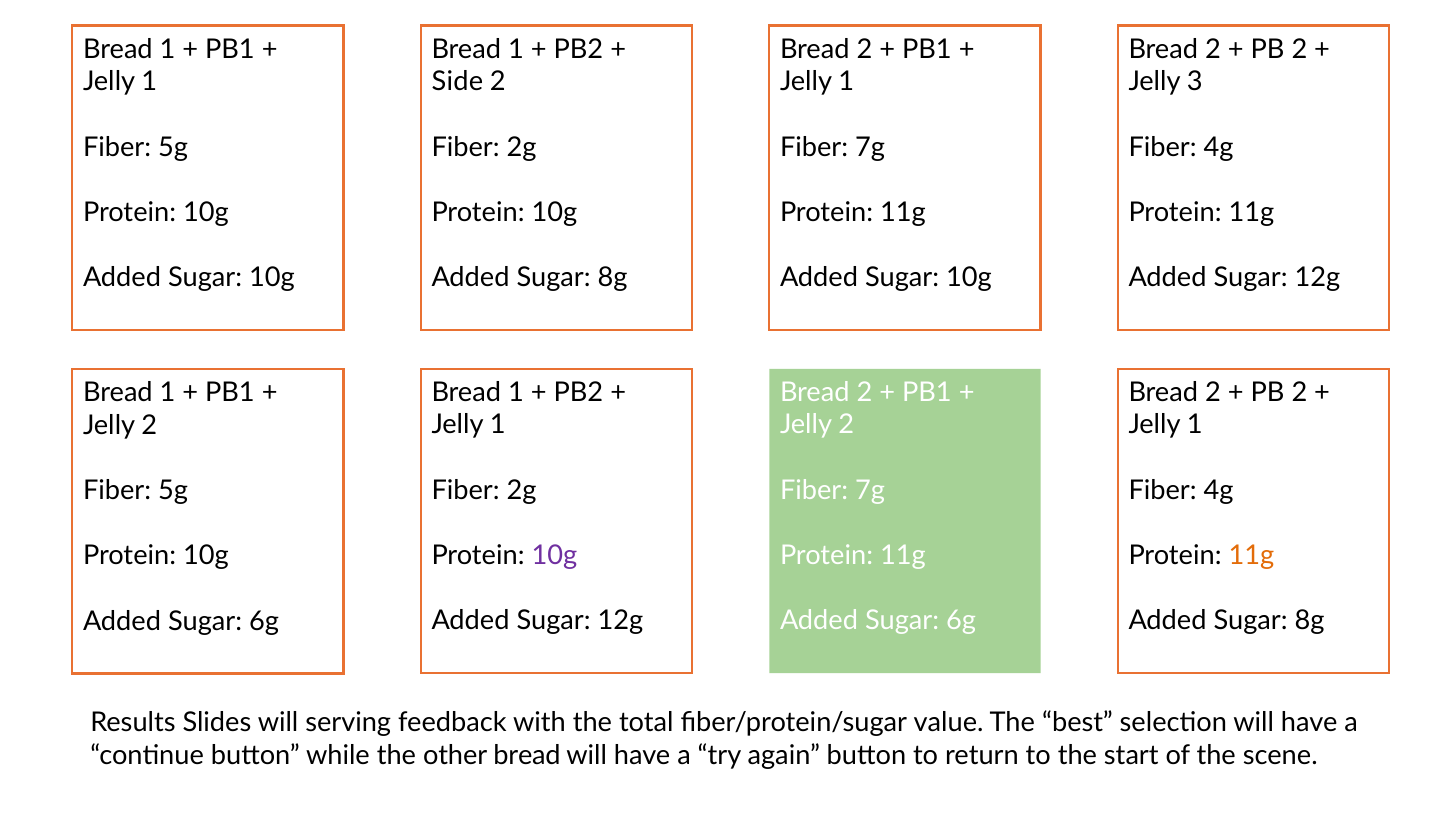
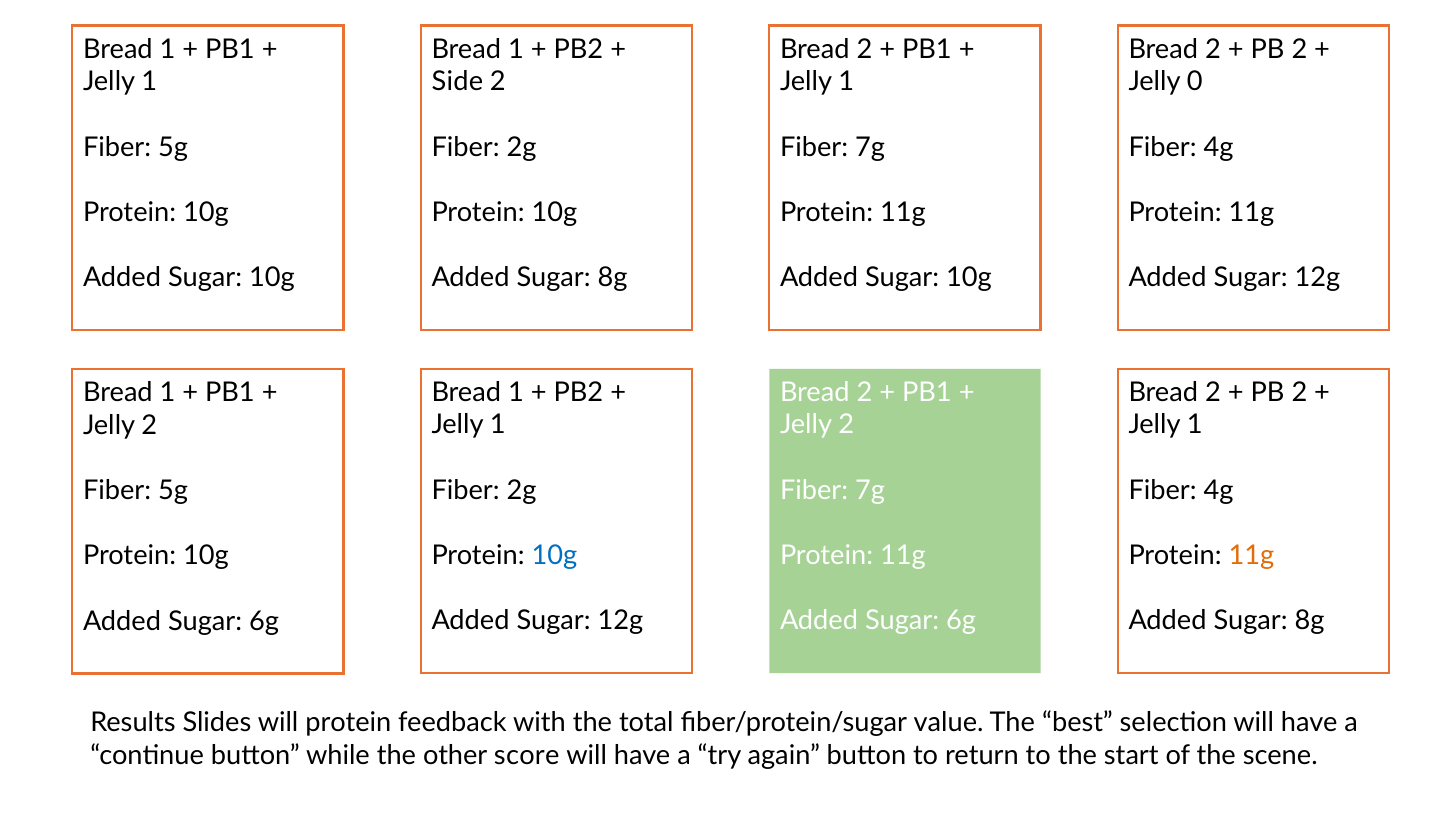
3: 3 -> 0 (1195, 82)
10g colour: purple -> blue (554, 556)
will serving: serving -> protein (348, 723)
other bread: bread -> score (527, 756)
